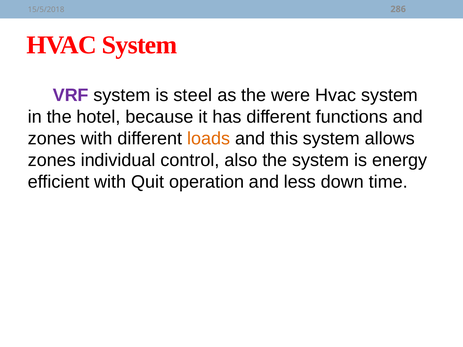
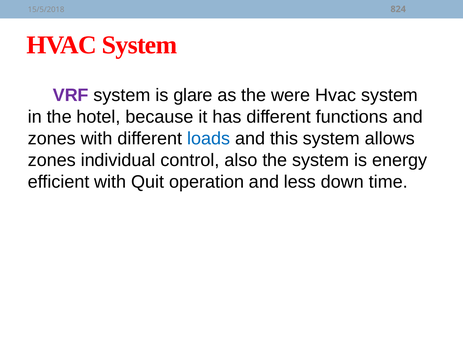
286: 286 -> 824 (398, 9)
steel: steel -> glare (193, 95)
loads colour: orange -> blue (209, 139)
